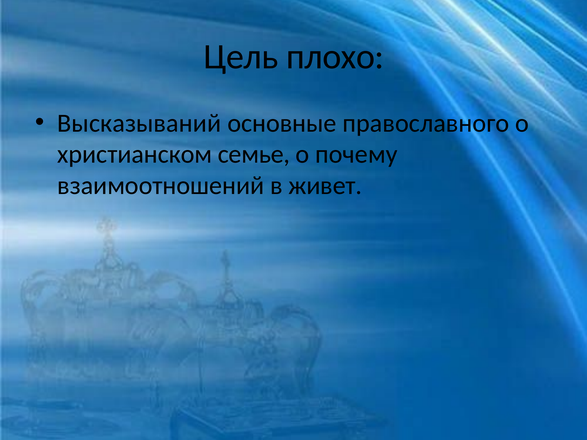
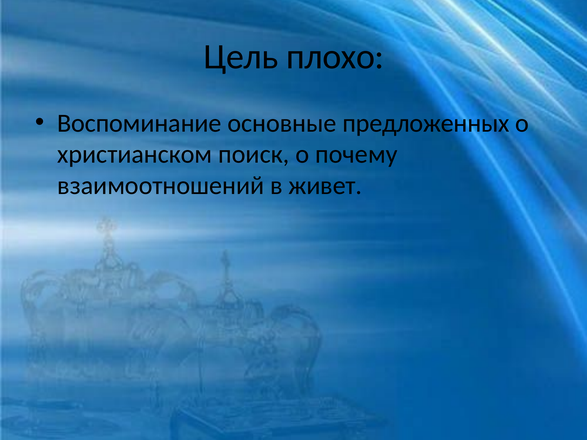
Высказываний: Высказываний -> Воспоминание (139, 123)
православного: православного -> предложенных (426, 123)
семье: семье -> поиск (254, 154)
